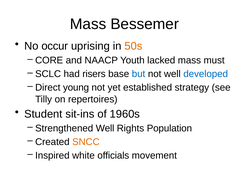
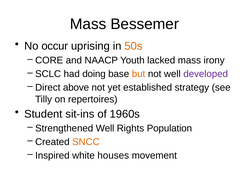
must: must -> irony (214, 60)
risers: risers -> doing (94, 74)
but colour: blue -> orange (139, 74)
developed colour: blue -> purple (206, 74)
young: young -> above (76, 87)
officials: officials -> houses (113, 155)
